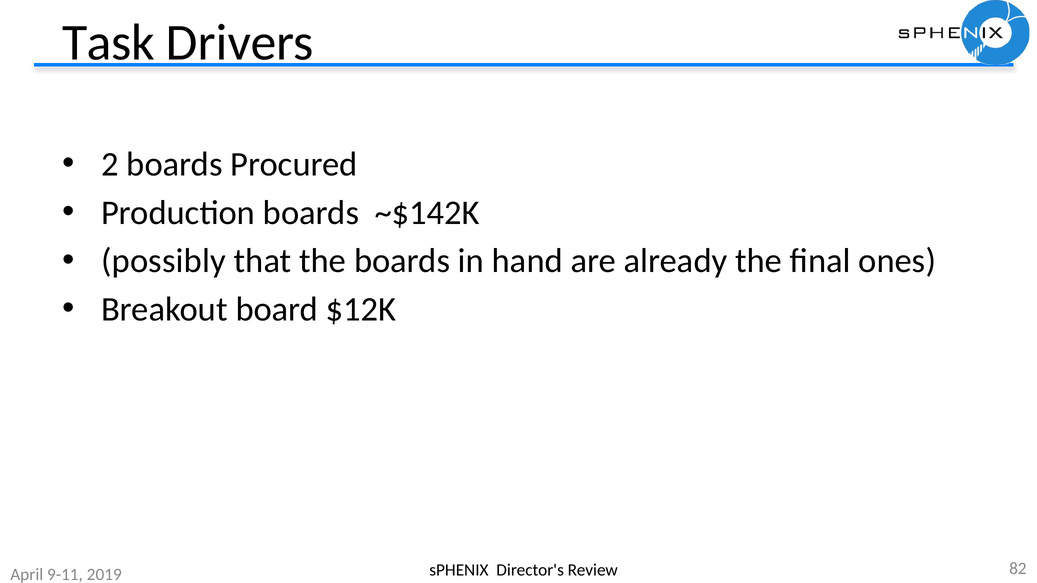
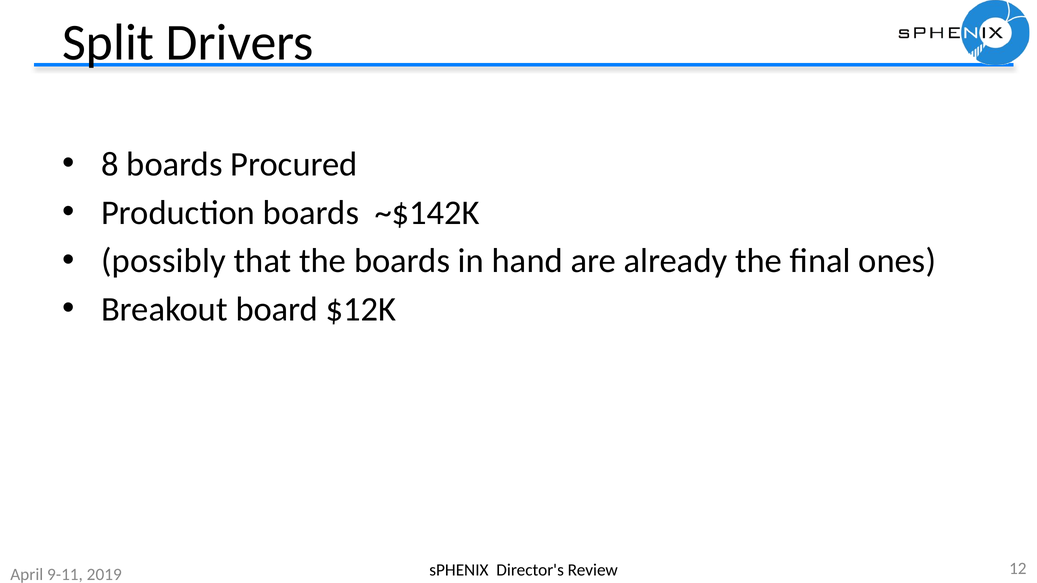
Task: Task -> Split (108, 43)
2: 2 -> 8 (110, 164)
82: 82 -> 12 (1018, 569)
